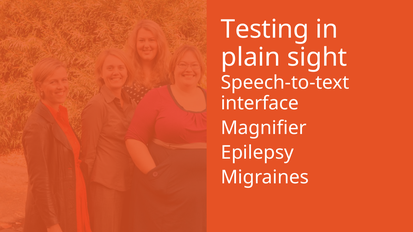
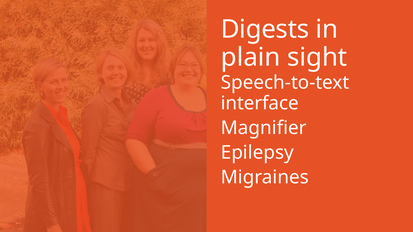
Testing: Testing -> Digests (265, 29)
